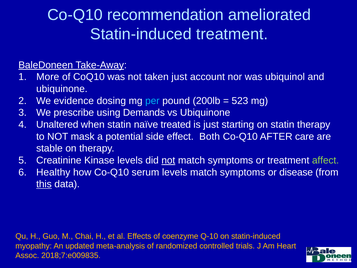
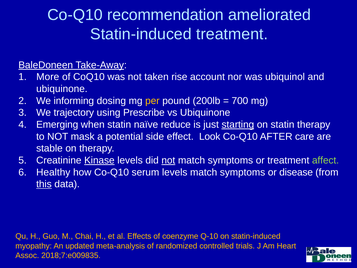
taken just: just -> rise (179, 77)
evidence: evidence -> informing (74, 101)
per colour: light blue -> yellow (152, 101)
523: 523 -> 700 (240, 101)
prescribe: prescribe -> trajectory (74, 113)
Demands: Demands -> Prescribe (144, 113)
Unaltered: Unaltered -> Emerging (57, 124)
treated: treated -> reduce (176, 124)
starting underline: none -> present (238, 124)
Both: Both -> Look (210, 136)
Kinase underline: none -> present (99, 160)
